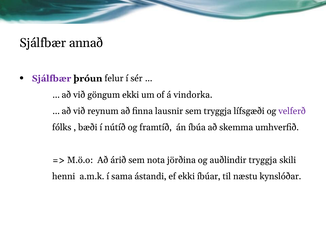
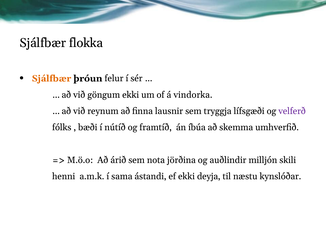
annað: annað -> flokka (86, 43)
Sjálfbær colour: purple -> orange (52, 78)
auðlindir tryggja: tryggja -> milljón (263, 160)
íbúar: íbúar -> deyja (209, 176)
